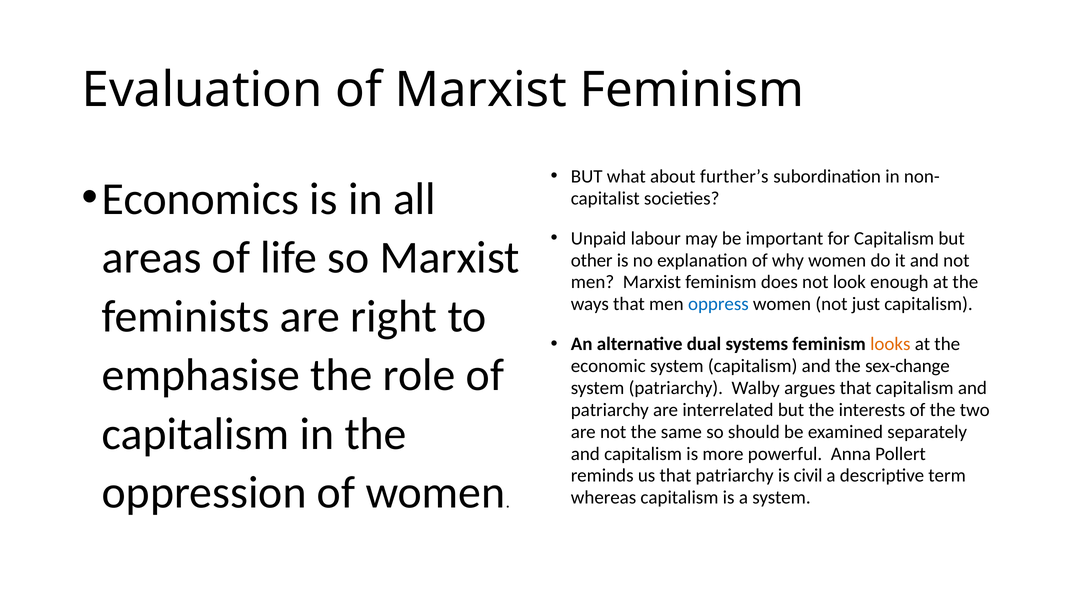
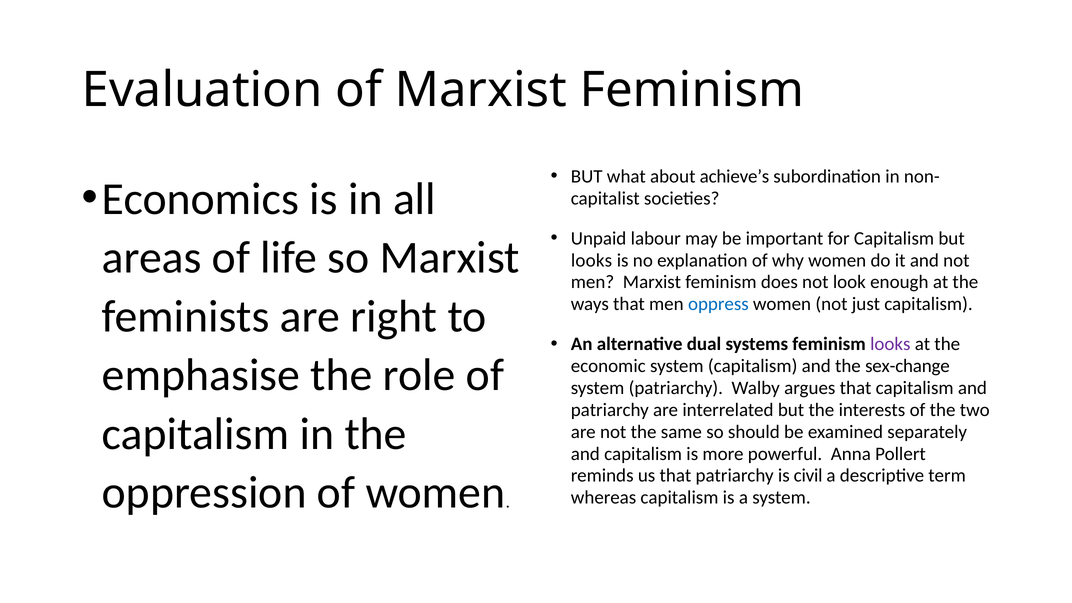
further’s: further’s -> achieve’s (734, 176)
other: other -> looks (592, 260)
looks colour: orange -> purple (890, 344)
